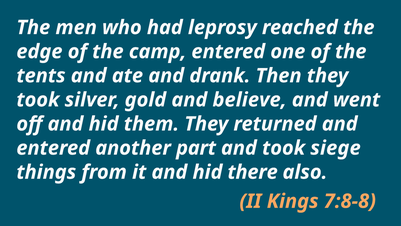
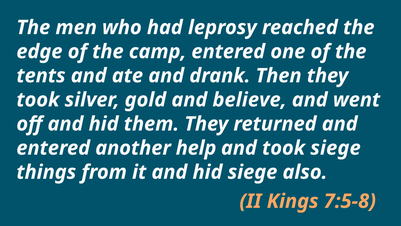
part: part -> help (196, 148)
hid there: there -> siege (253, 172)
7:8-8: 7:8-8 -> 7:5-8 (350, 201)
